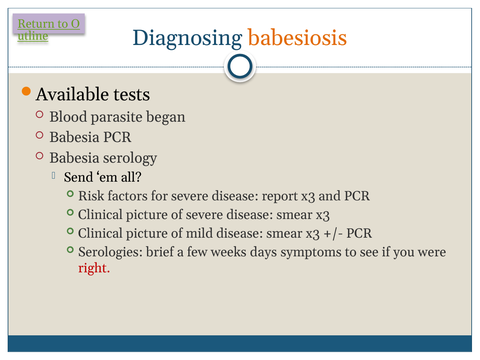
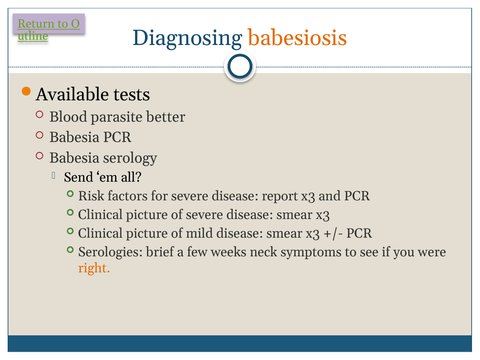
began: began -> better (166, 117)
days: days -> neck (264, 252)
right colour: red -> orange (94, 268)
